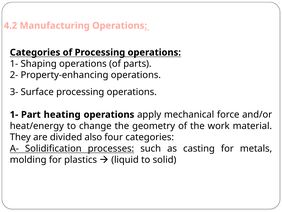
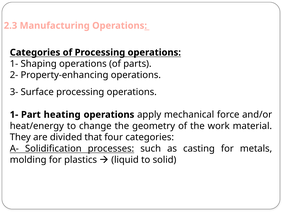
4.2: 4.2 -> 2.3 (11, 26)
also: also -> that (93, 137)
